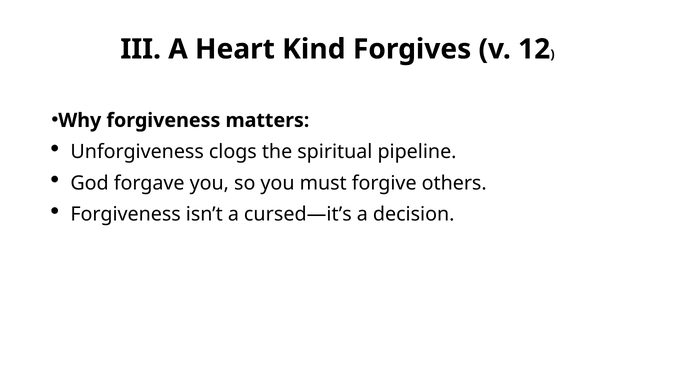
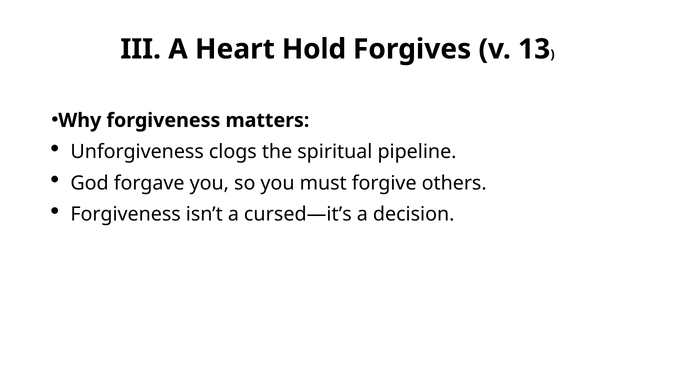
Kind: Kind -> Hold (314, 49)
12: 12 -> 13 (534, 49)
